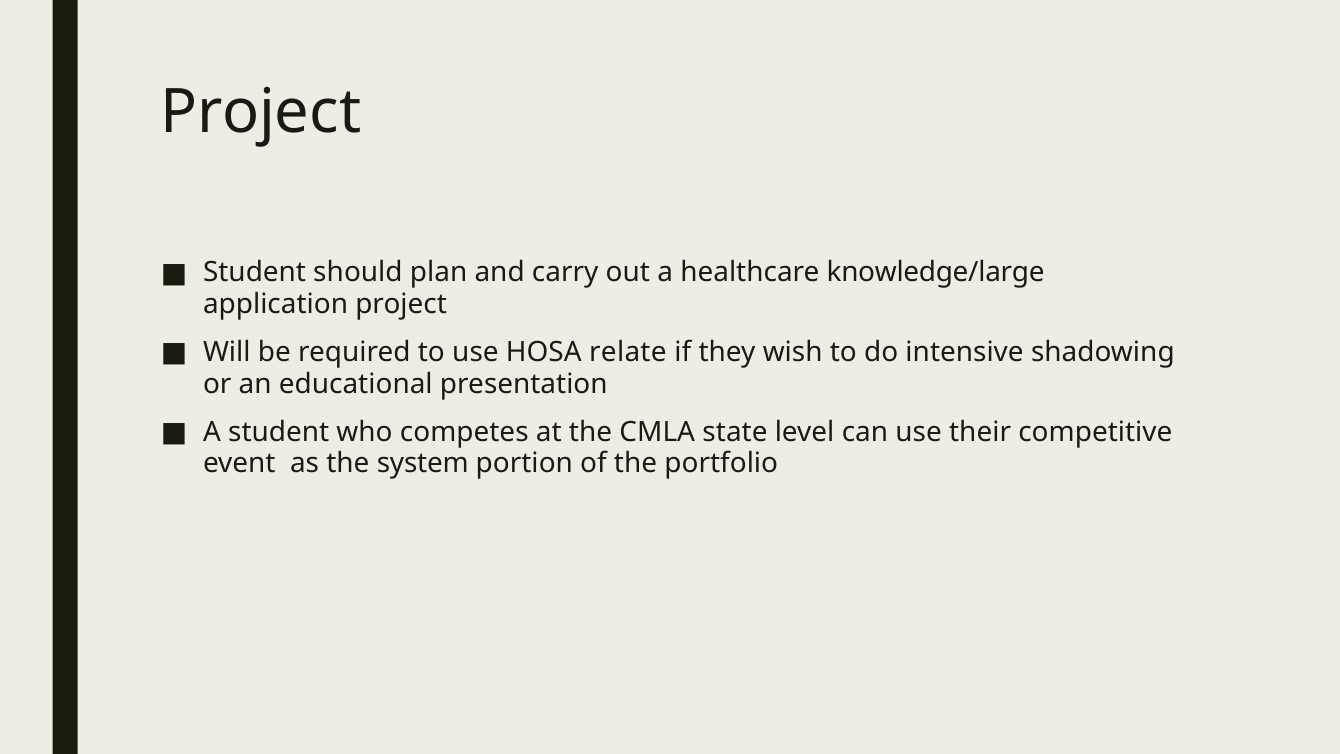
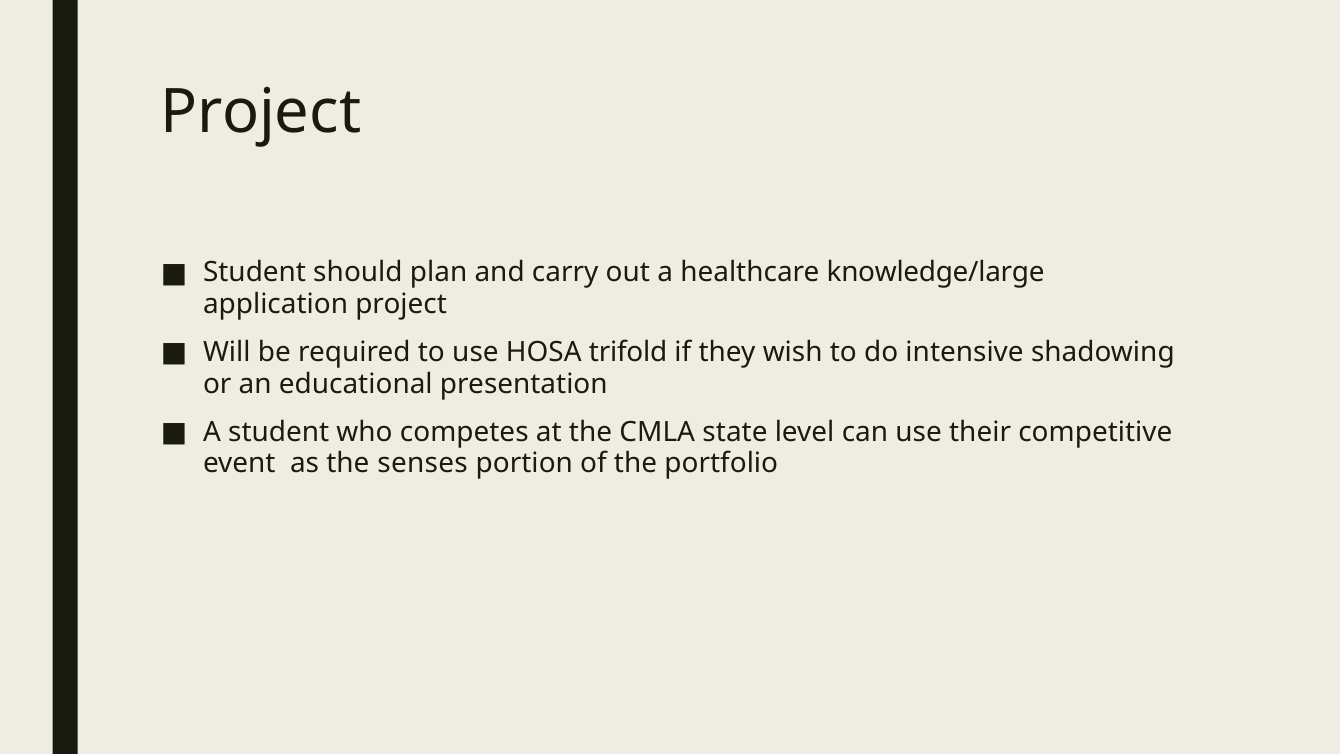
relate: relate -> trifold (628, 352)
system: system -> senses (423, 464)
